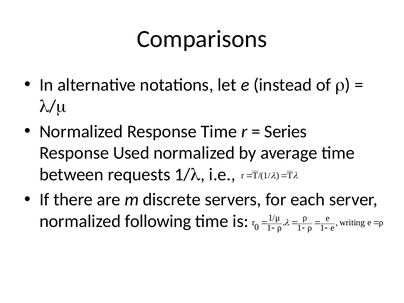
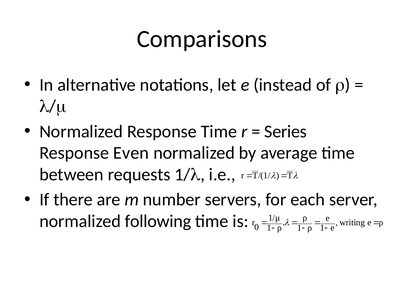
Used: Used -> Even (131, 153)
discrete: discrete -> number (172, 200)
